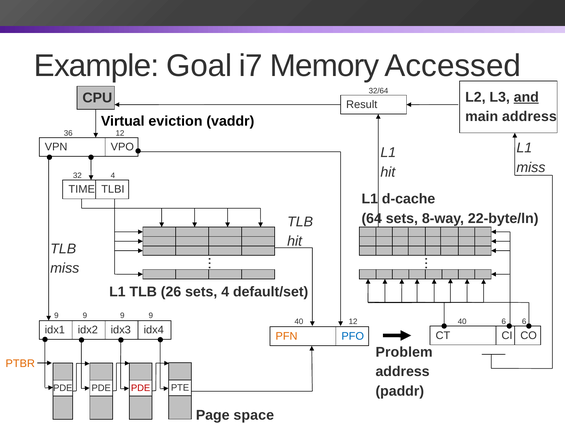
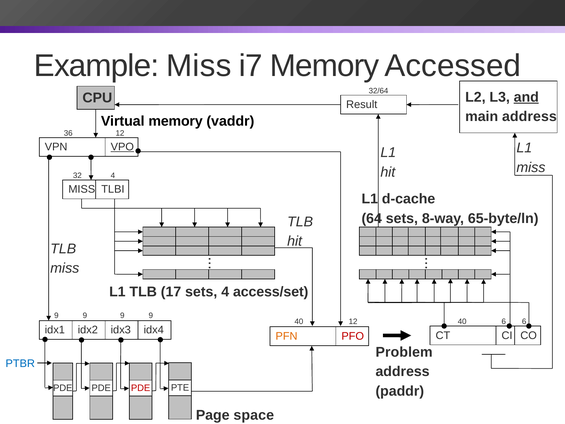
Example Goal: Goal -> Miss (199, 66)
Virtual eviction: eviction -> memory (176, 121)
VPO underline: none -> present (122, 147)
TIME: TIME -> MISS (82, 189)
22-byte/ln: 22-byte/ln -> 65-byte/ln (503, 218)
26: 26 -> 17 (171, 292)
default/set: default/set -> access/set (271, 292)
PFO colour: blue -> red (353, 336)
PTBR colour: orange -> blue (20, 363)
